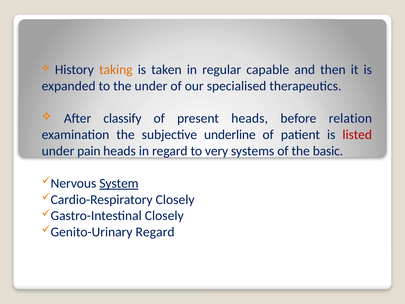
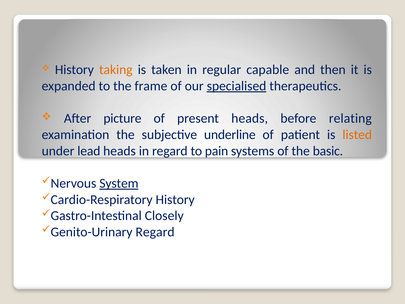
the under: under -> frame (151, 86)
specialised underline: none -> present (237, 86)
classify: classify -> picture (122, 118)
relation: relation -> relating (350, 118)
listed colour: red -> orange (357, 135)
pain: pain -> lead (89, 151)
very: very -> pain (217, 151)
Closely: Closely -> History (175, 199)
